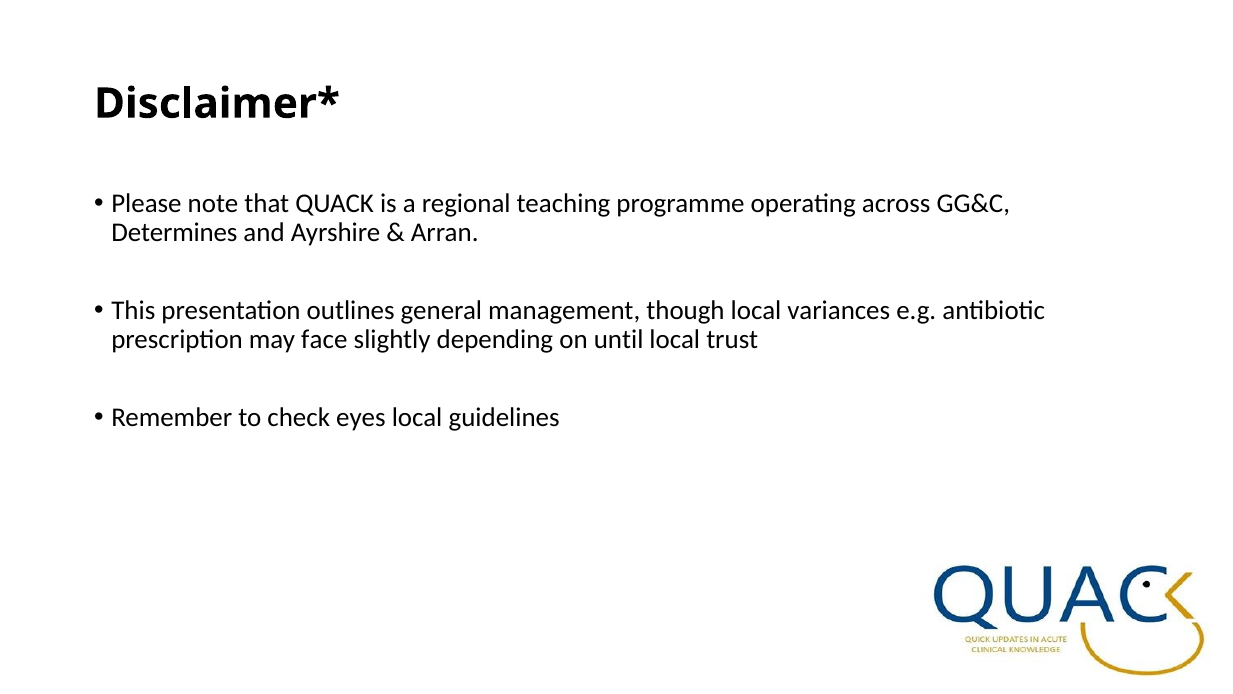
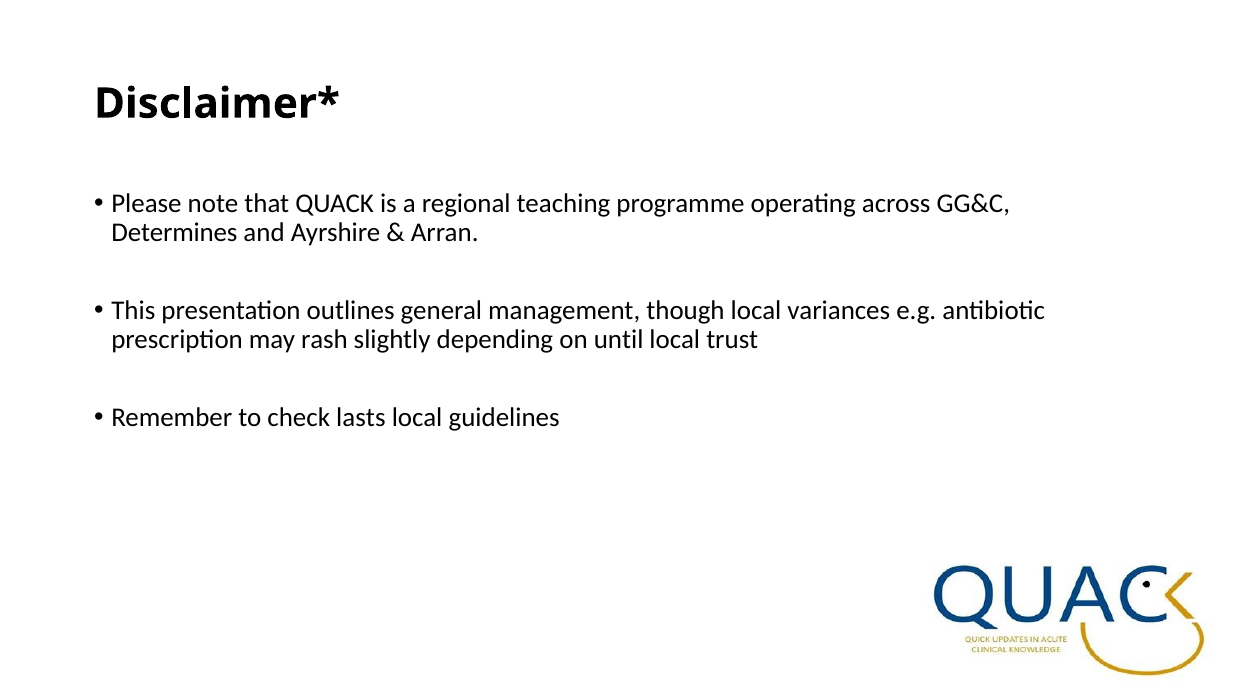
face: face -> rash (324, 339)
eyes: eyes -> lasts (361, 417)
